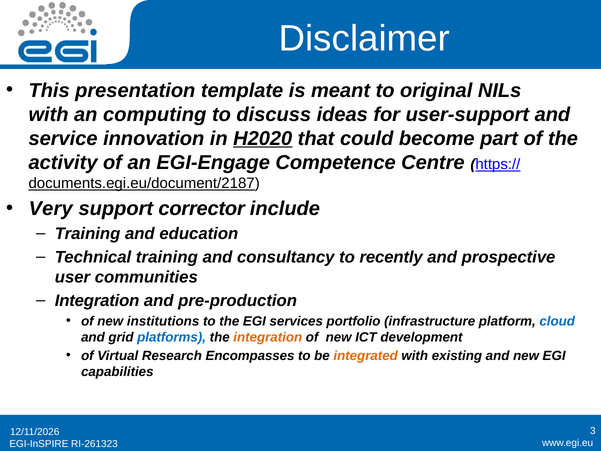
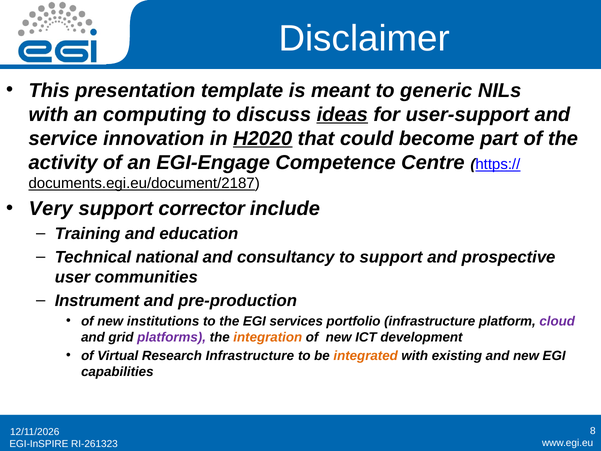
original: original -> generic (436, 90)
ideas underline: none -> present (342, 114)
Technical training: training -> national (167, 257)
to recently: recently -> support (391, 257)
Integration: Integration -> Instrument (97, 300)
cloud colour: blue -> purple (557, 321)
platforms colour: blue -> purple (172, 337)
Research Encompasses: Encompasses -> Infrastructure (250, 356)
3: 3 -> 8 (593, 430)
